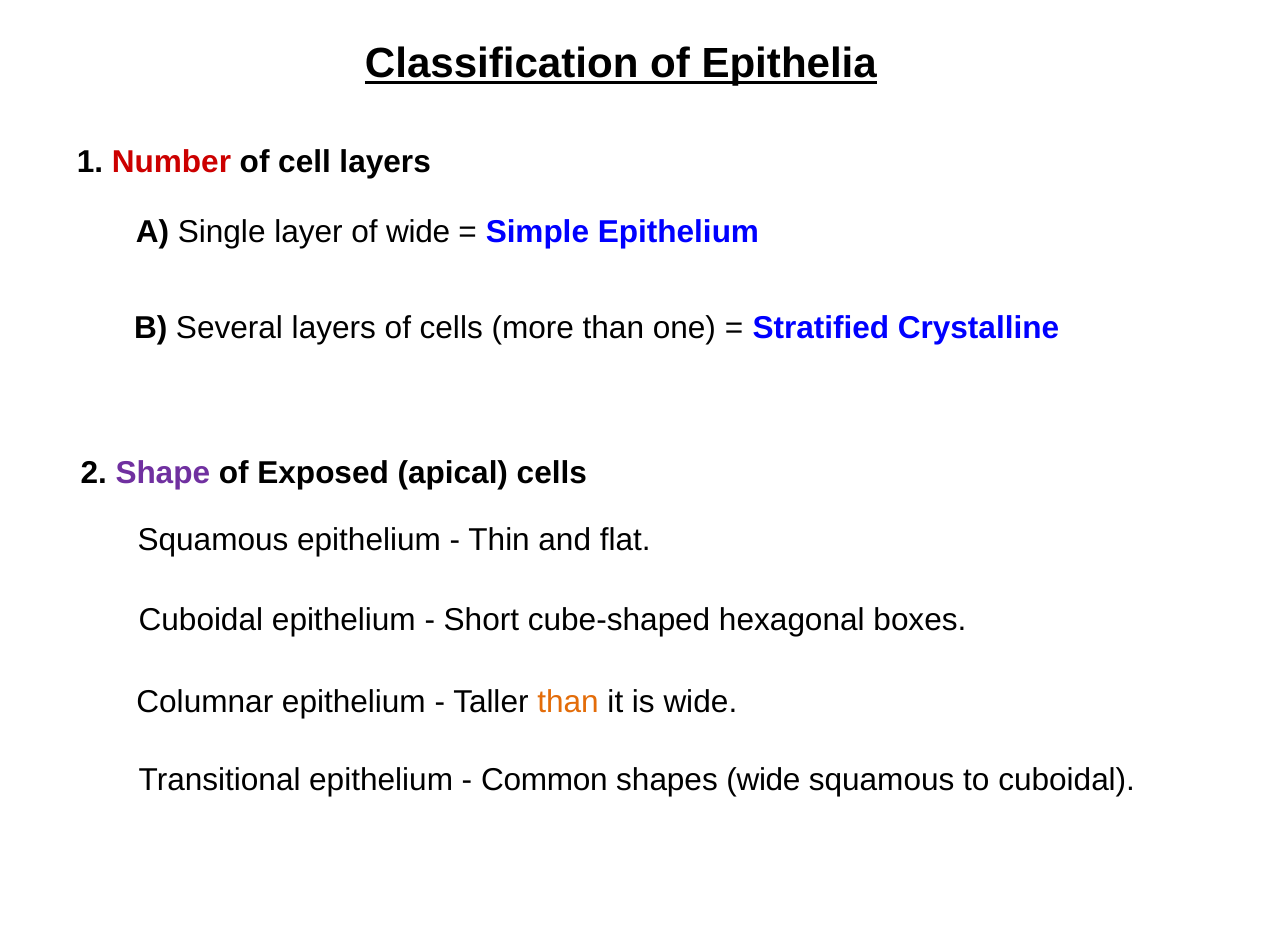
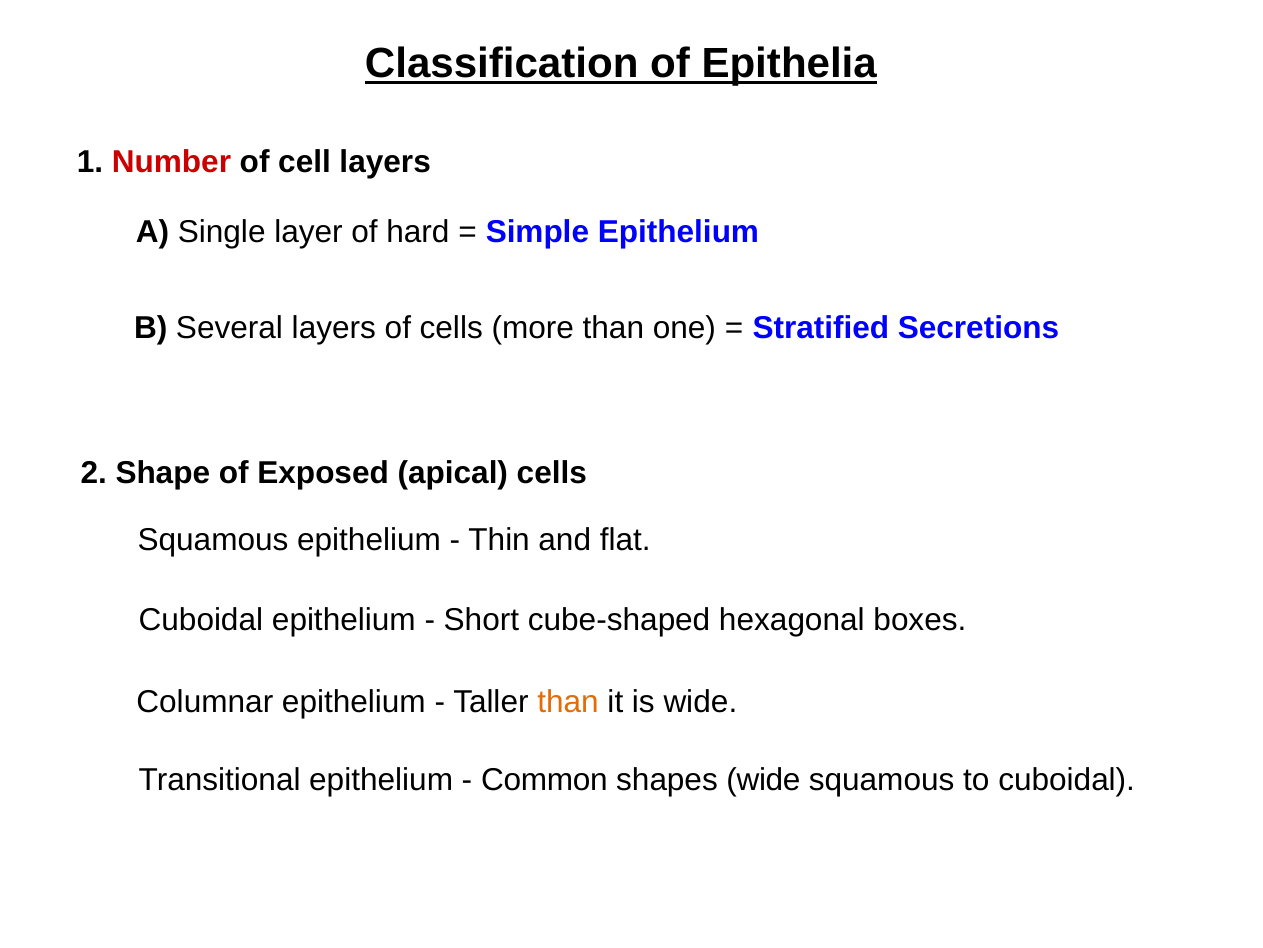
of wide: wide -> hard (418, 232)
Crystalline: Crystalline -> Secretions (978, 328)
Shape colour: purple -> black (163, 473)
